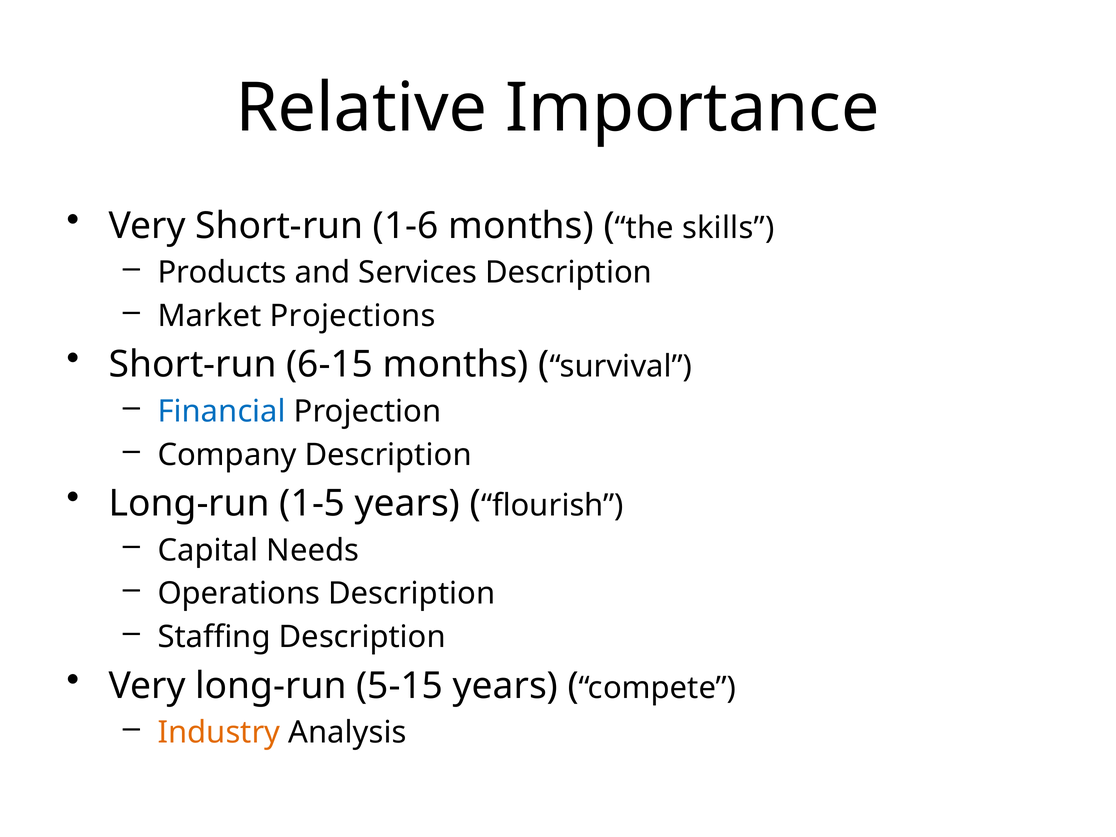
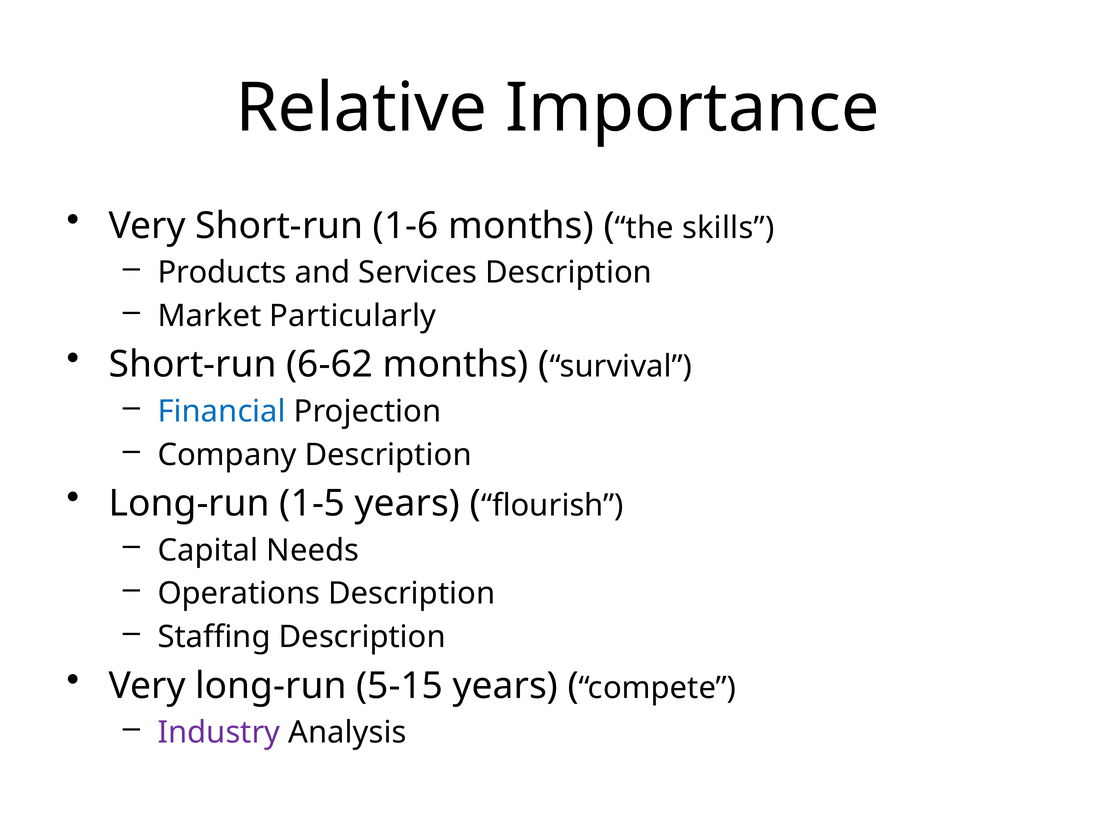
Projections: Projections -> Particularly (353, 316)
6-15: 6-15 -> 6-62 (330, 365)
Industry colour: orange -> purple (219, 733)
